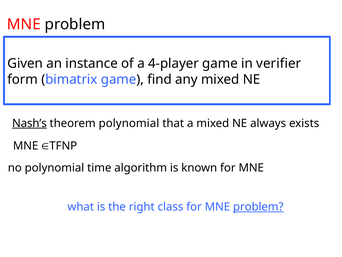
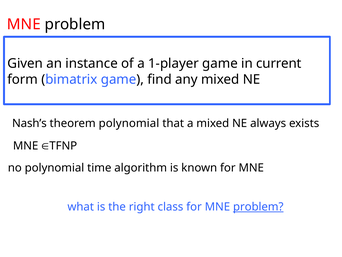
4-player: 4-player -> 1-player (173, 63)
verifier: verifier -> current (279, 63)
Nash’s underline: present -> none (29, 123)
